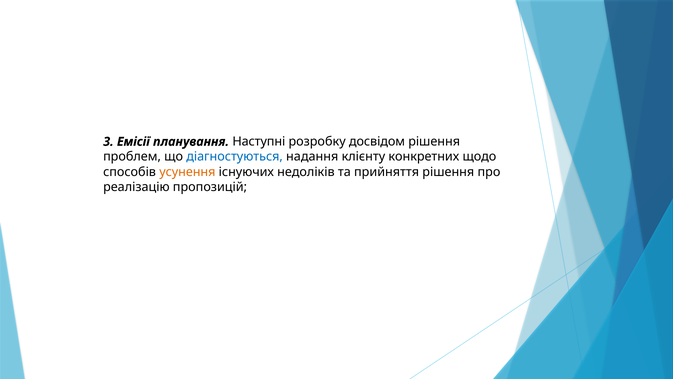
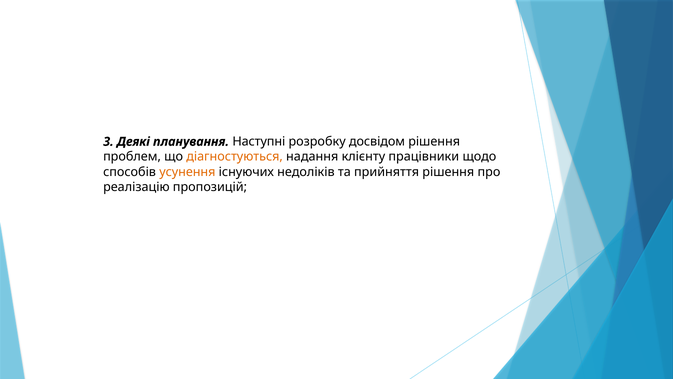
Емісії: Емісії -> Деякі (133, 141)
діагностуються colour: blue -> orange (235, 157)
конкретних: конкретних -> працівники (424, 157)
